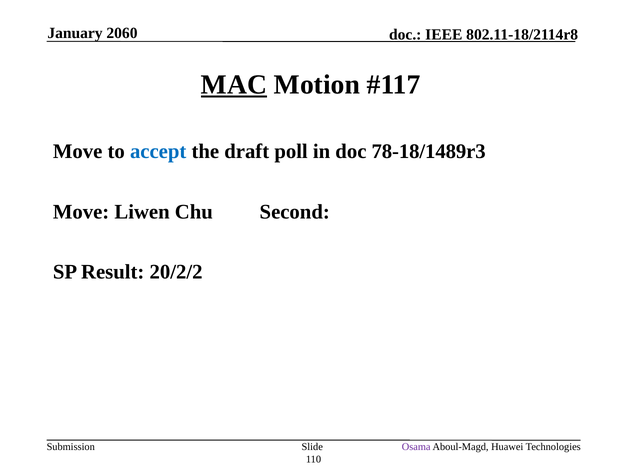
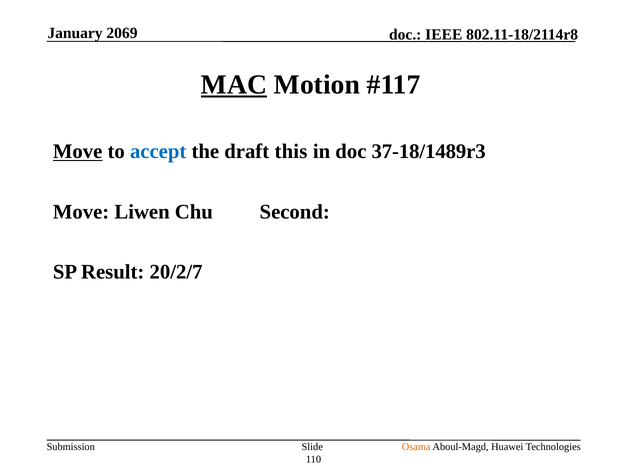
2060: 2060 -> 2069 (122, 33)
Move underline: none -> present (78, 152)
poll: poll -> this (291, 152)
78-18/1489r3: 78-18/1489r3 -> 37-18/1489r3 (429, 152)
20/2/2: 20/2/2 -> 20/2/7 (176, 272)
Osama colour: purple -> orange (416, 447)
